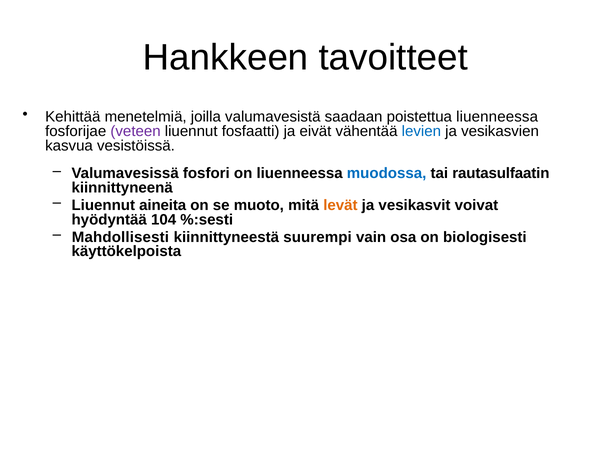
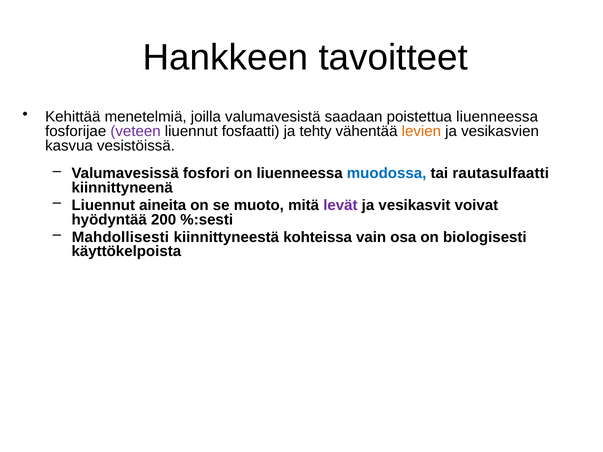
eivät: eivät -> tehty (316, 132)
levien colour: blue -> orange (421, 132)
rautasulfaatin: rautasulfaatin -> rautasulfaatti (501, 173)
levät colour: orange -> purple (340, 205)
104: 104 -> 200 (164, 220)
suurempi: suurempi -> kohteissa (318, 237)
